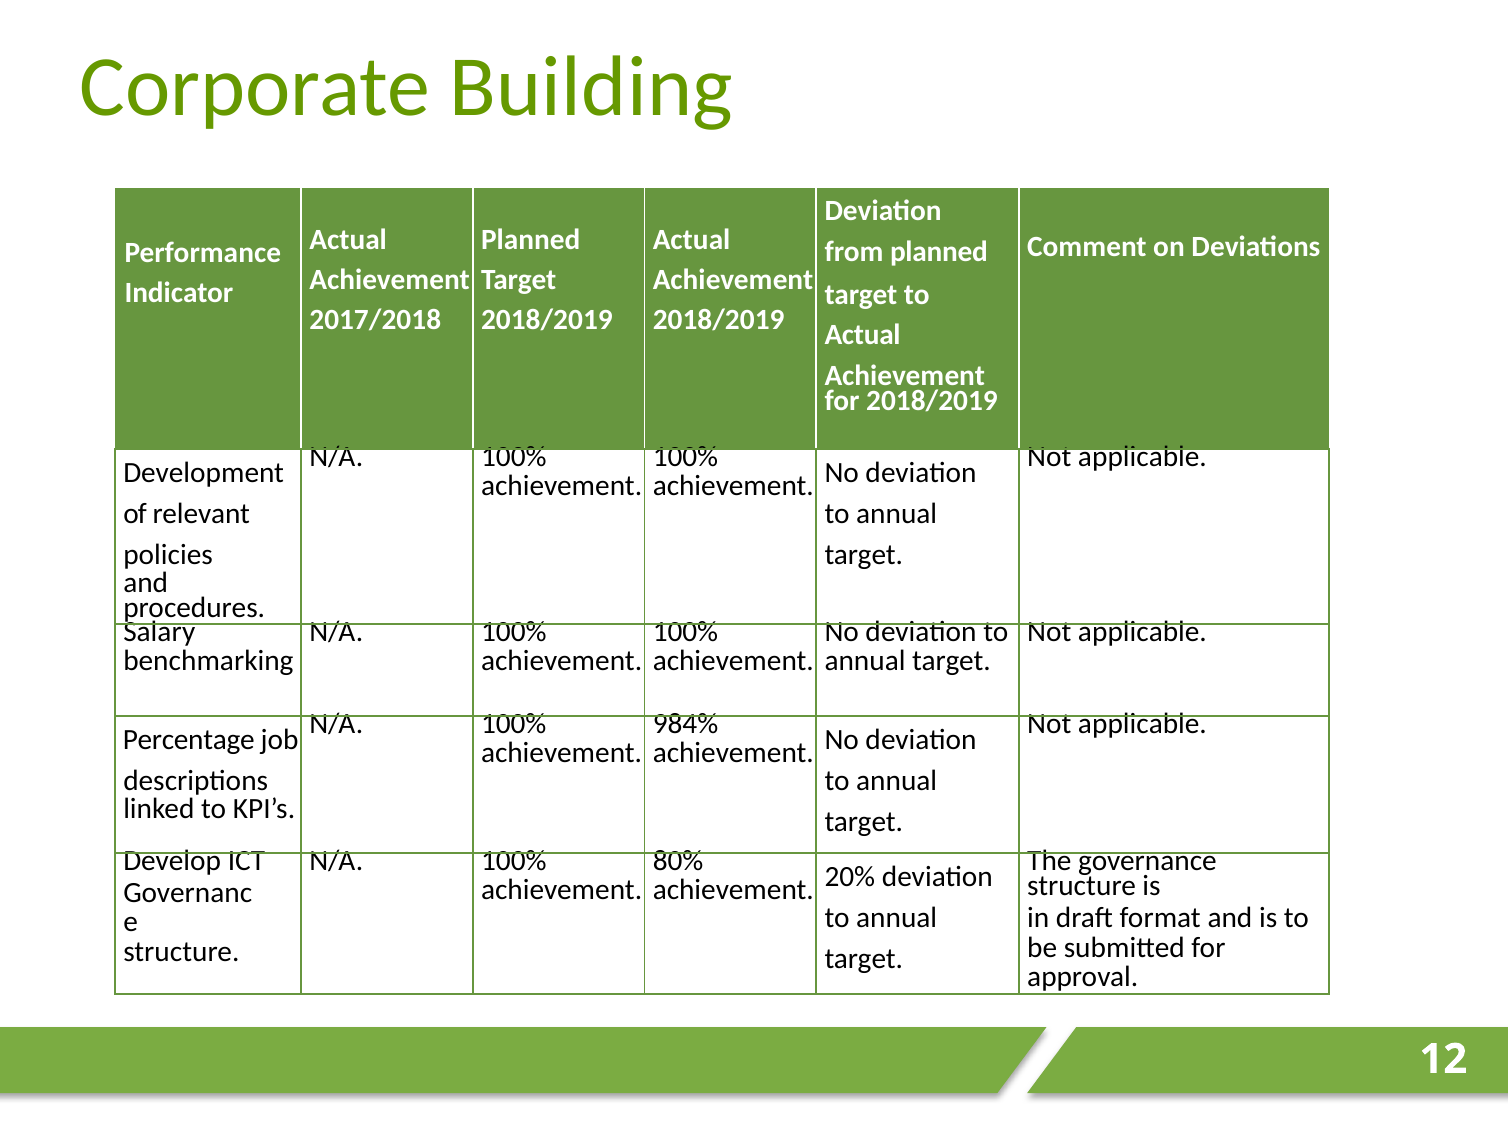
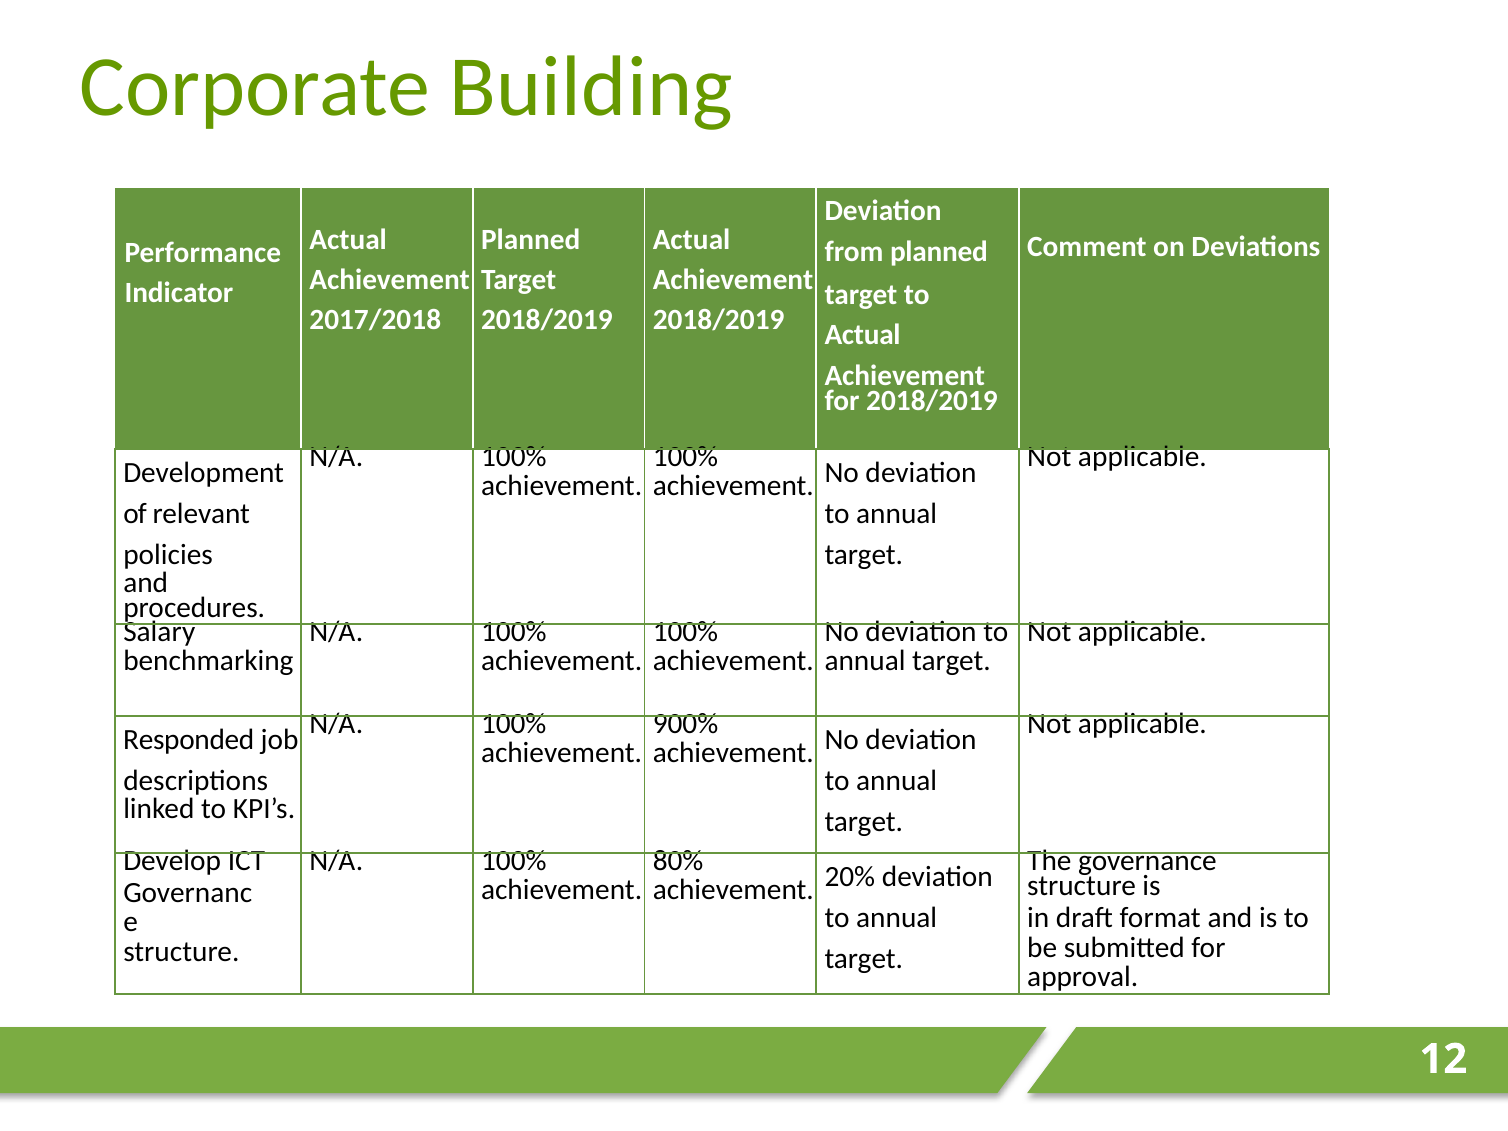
984%: 984% -> 900% (685, 724)
Percentage: Percentage -> Responded (189, 740)
